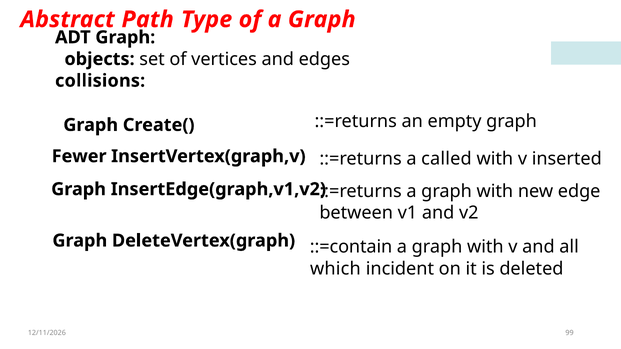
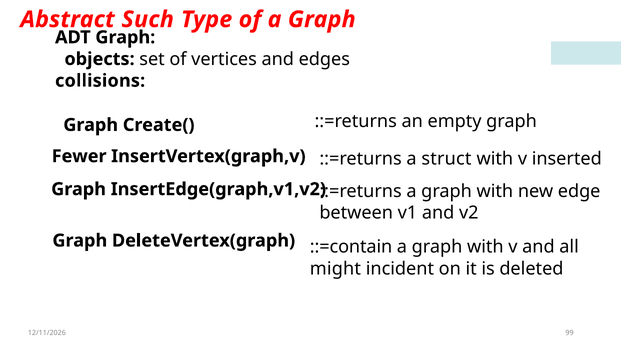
Path: Path -> Such (148, 19)
called: called -> struct (446, 159)
which: which -> might (335, 269)
